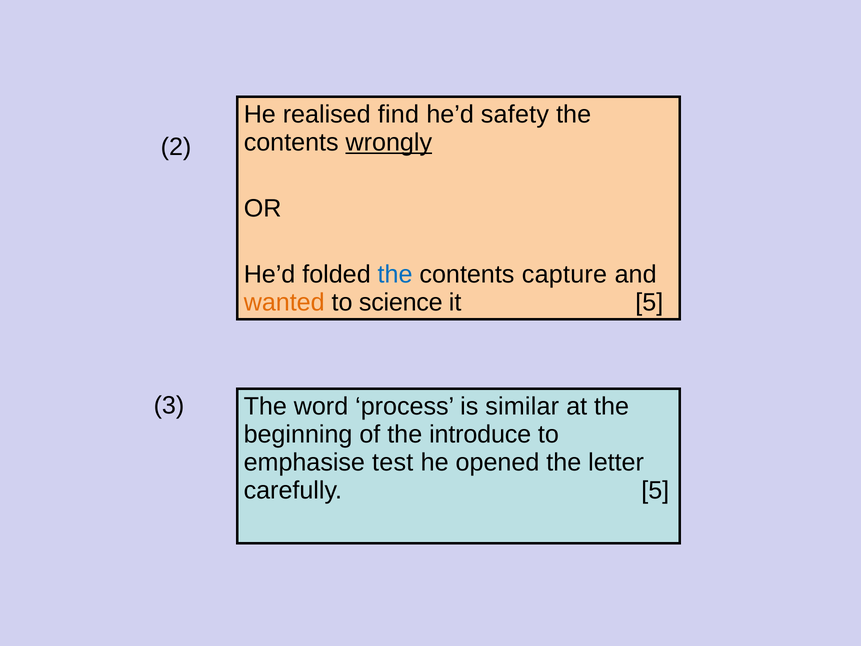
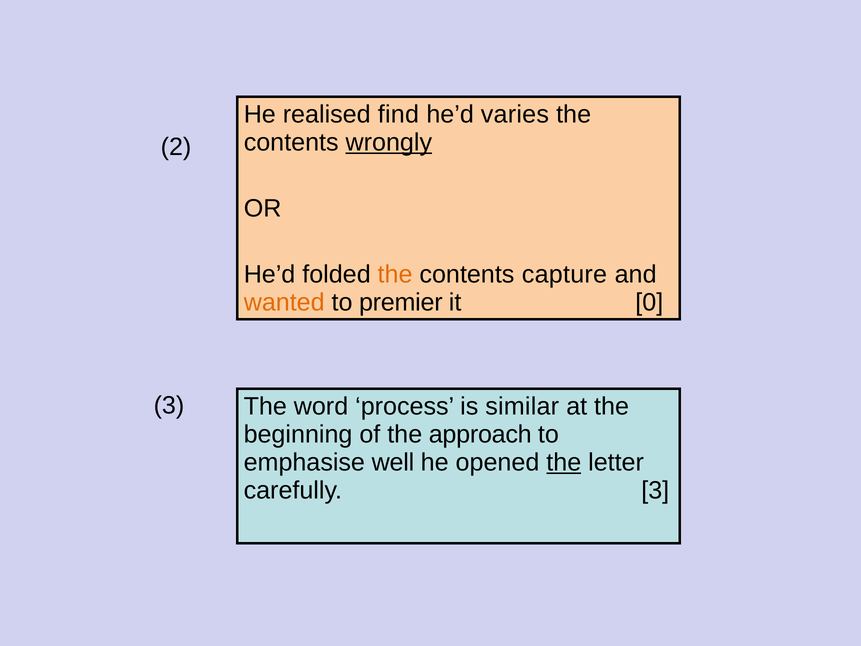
safety: safety -> varies (515, 114)
the colour: blue -> orange (395, 274)
science: science -> premier (401, 302)
it 5: 5 -> 0 (649, 302)
introduce: introduce -> approach (480, 434)
test: test -> well (393, 462)
the underline: none -> present (564, 462)
carefully 5: 5 -> 3 (655, 490)
